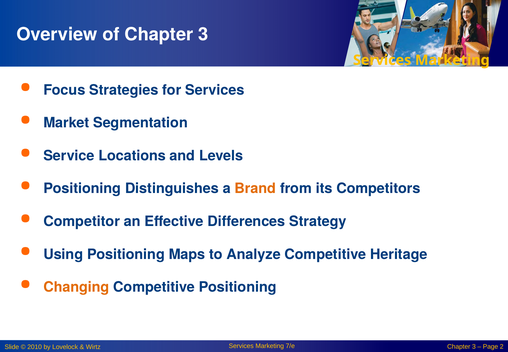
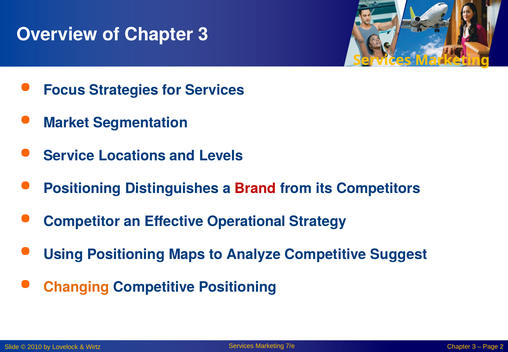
Brand colour: orange -> red (255, 188)
Differences: Differences -> Operational (246, 221)
Heritage: Heritage -> Suggest (399, 254)
